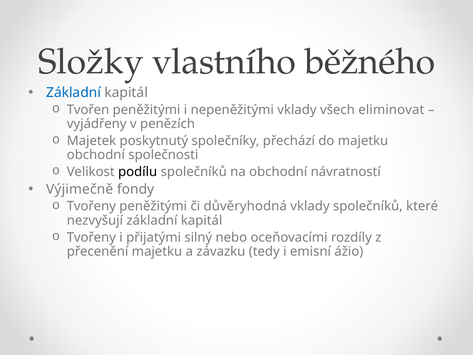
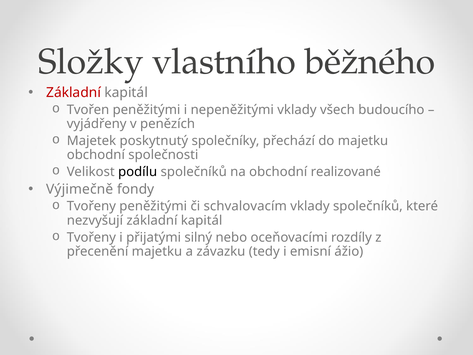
Základní colour: blue -> red (74, 93)
eliminovat: eliminovat -> budoucího (391, 110)
návratností: návratností -> realizované (346, 172)
důvěryhodná: důvěryhodná -> schvalovacím (245, 206)
